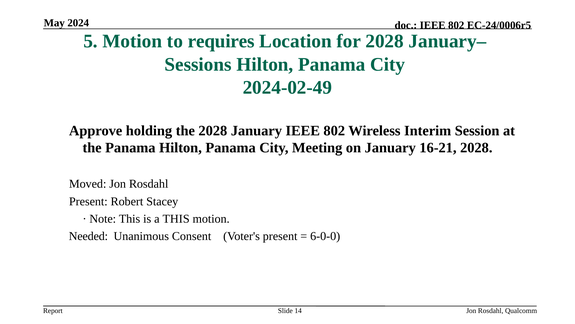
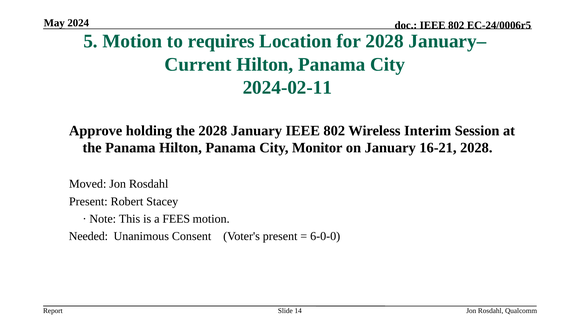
Sessions: Sessions -> Current (198, 64)
2024-02-49: 2024-02-49 -> 2024-02-11 (287, 87)
Meeting: Meeting -> Monitor (317, 148)
a THIS: THIS -> FEES (176, 218)
